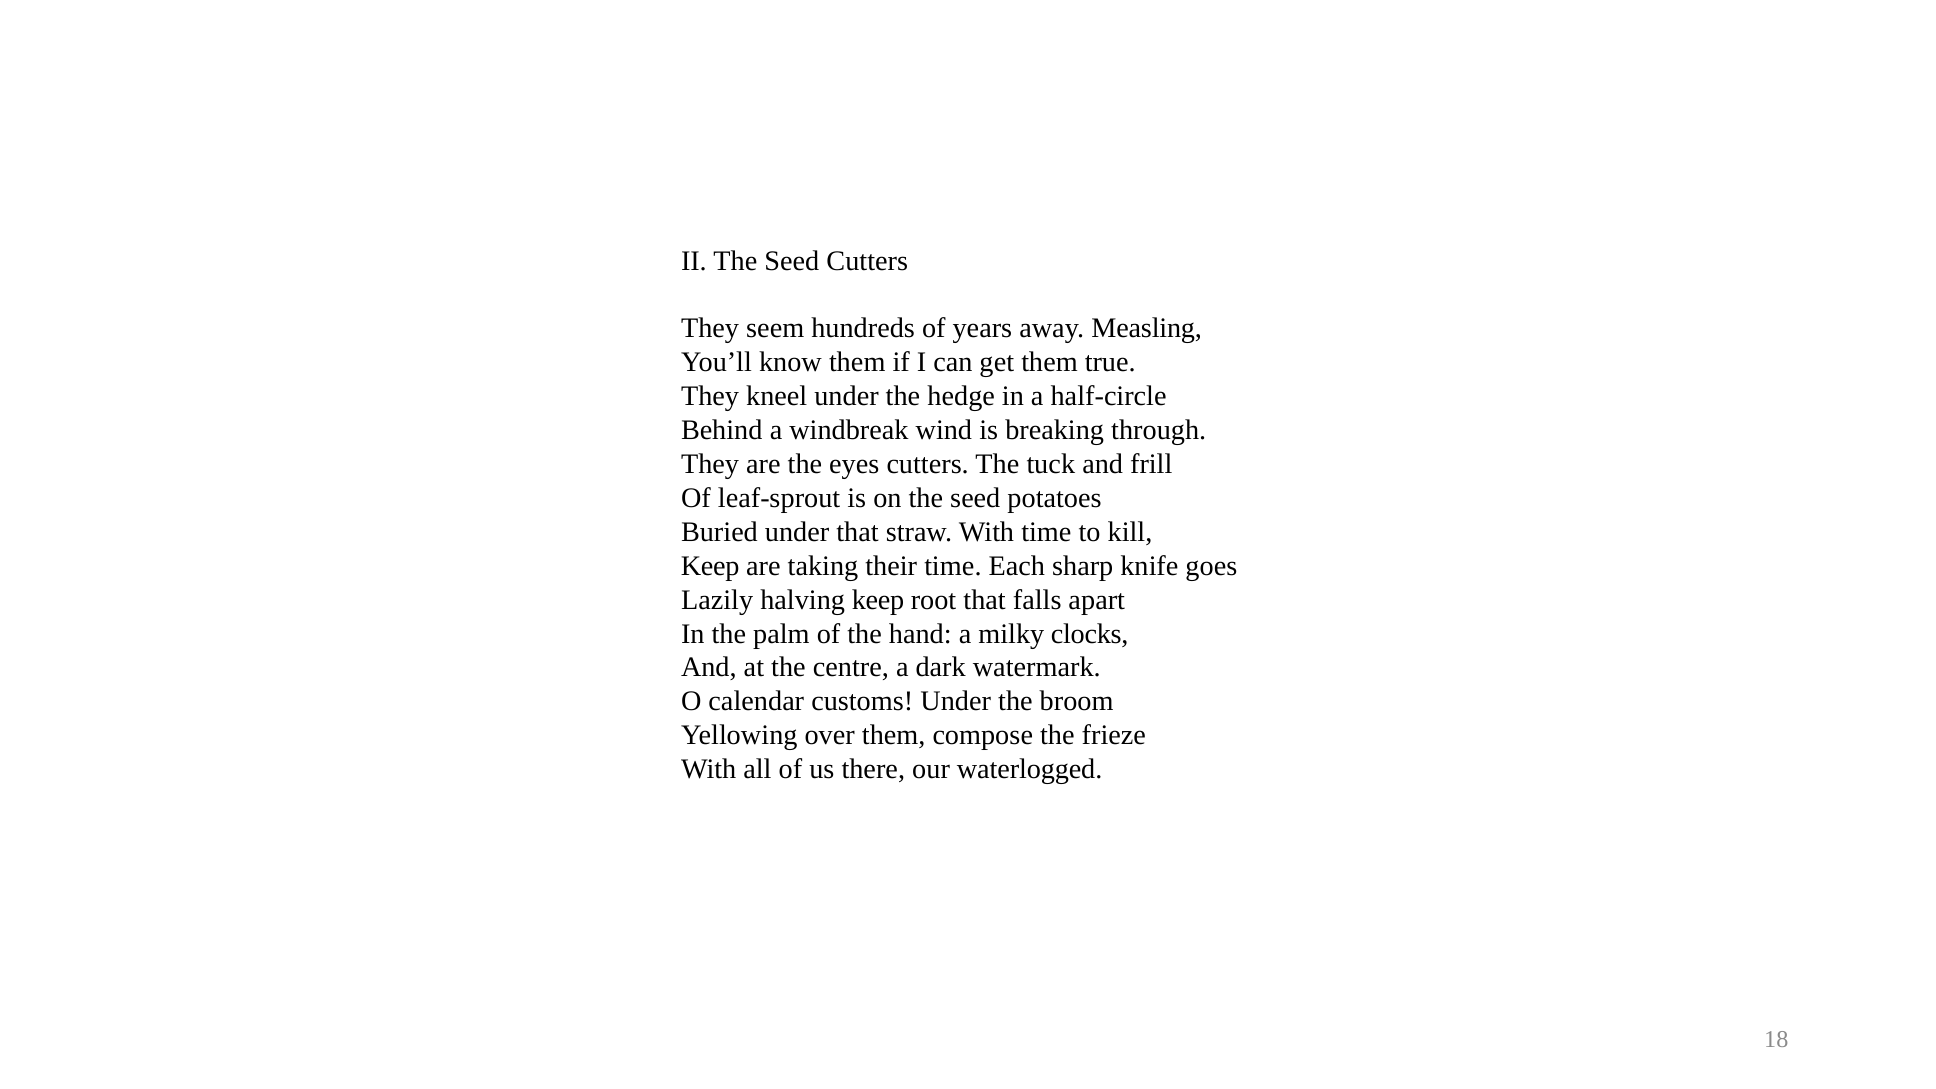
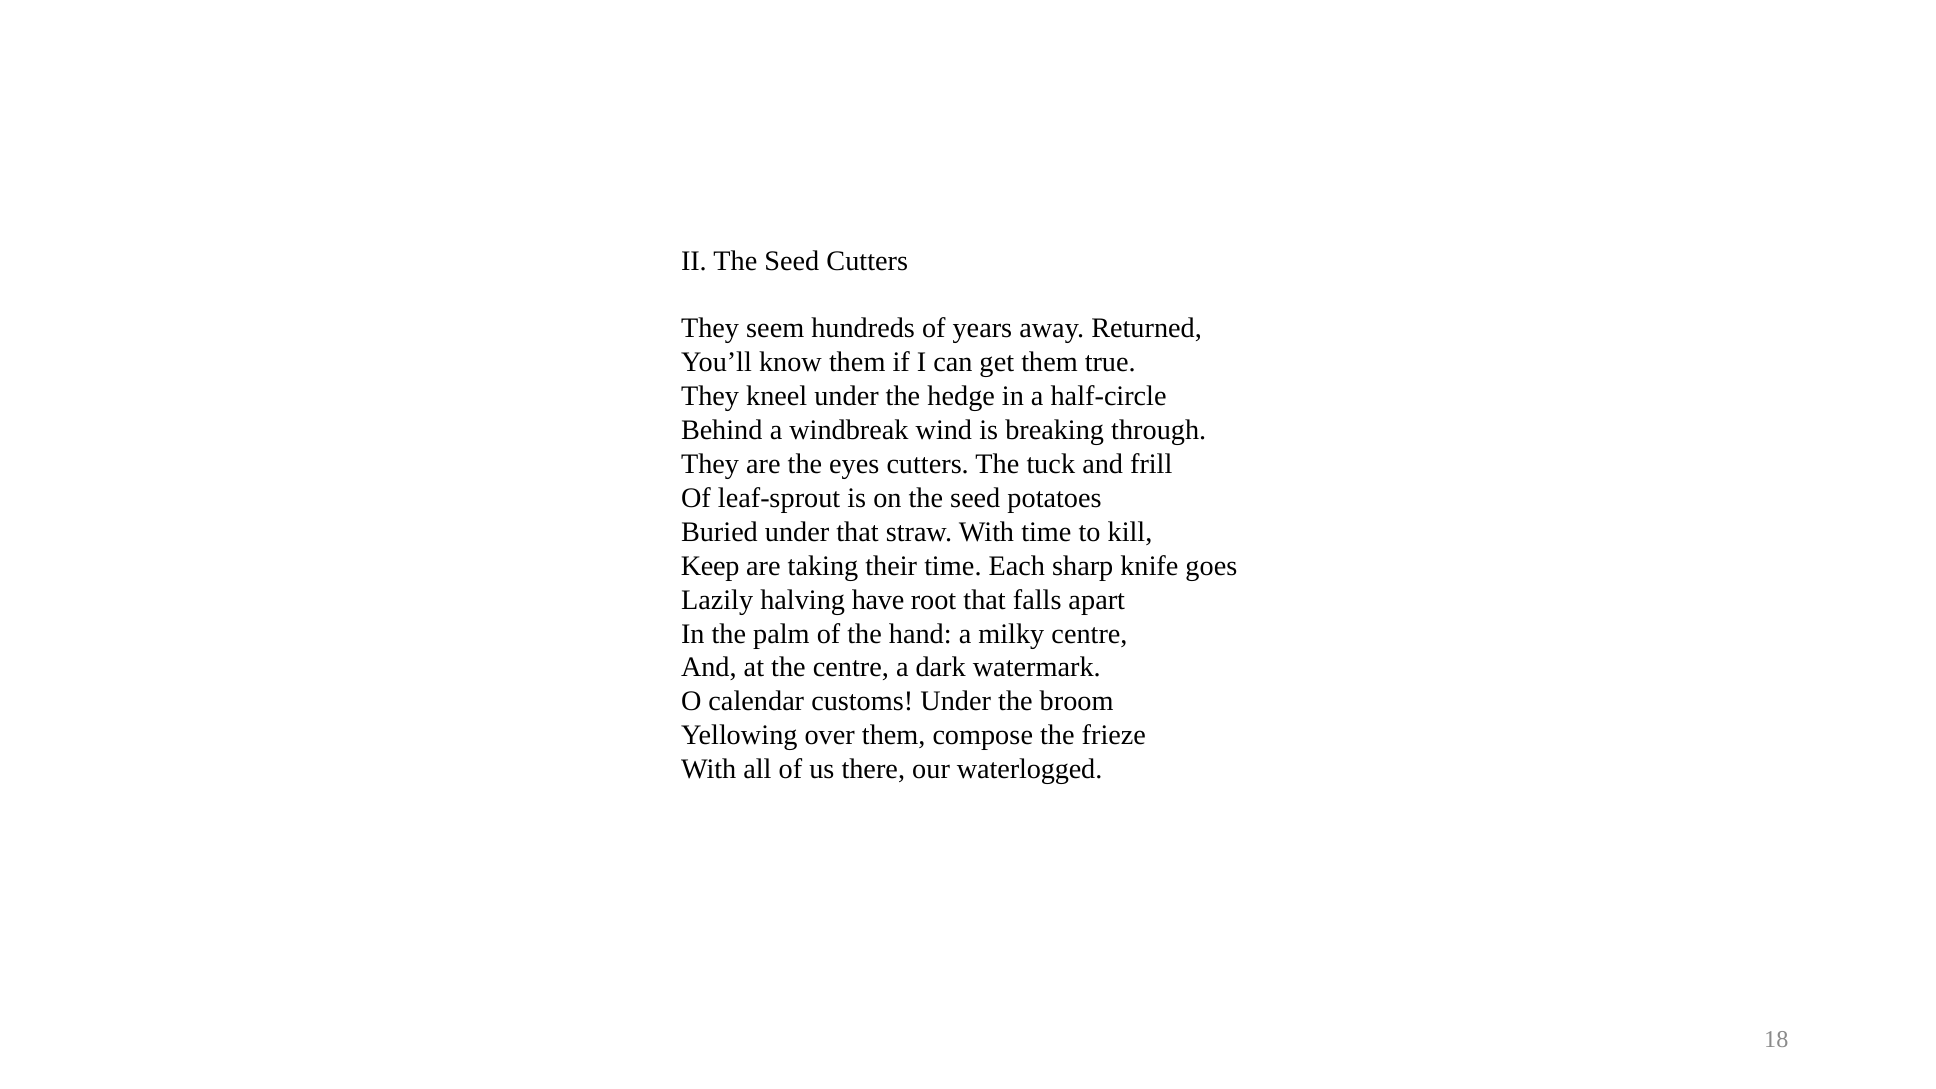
Measling: Measling -> Returned (1147, 329)
halving keep: keep -> have (878, 600)
milky clocks: clocks -> centre (1090, 634)
